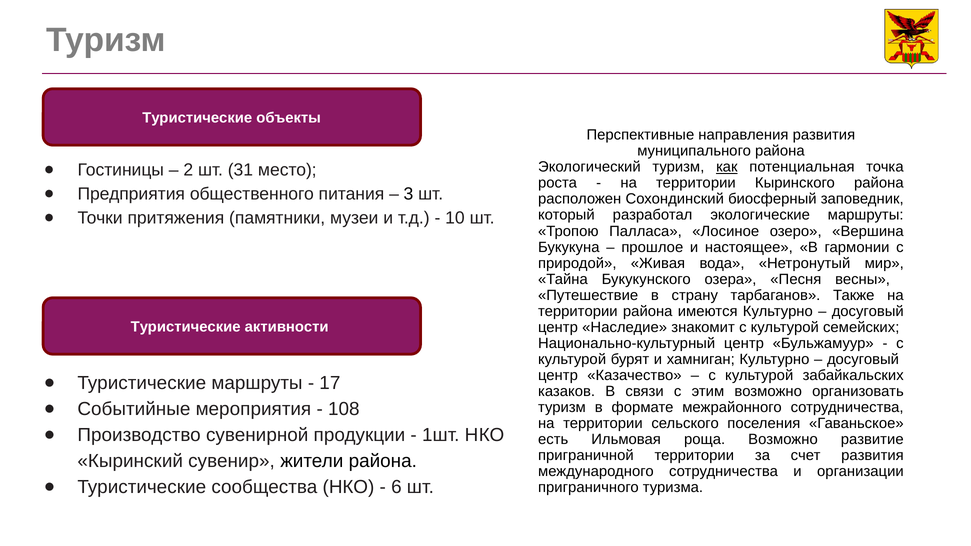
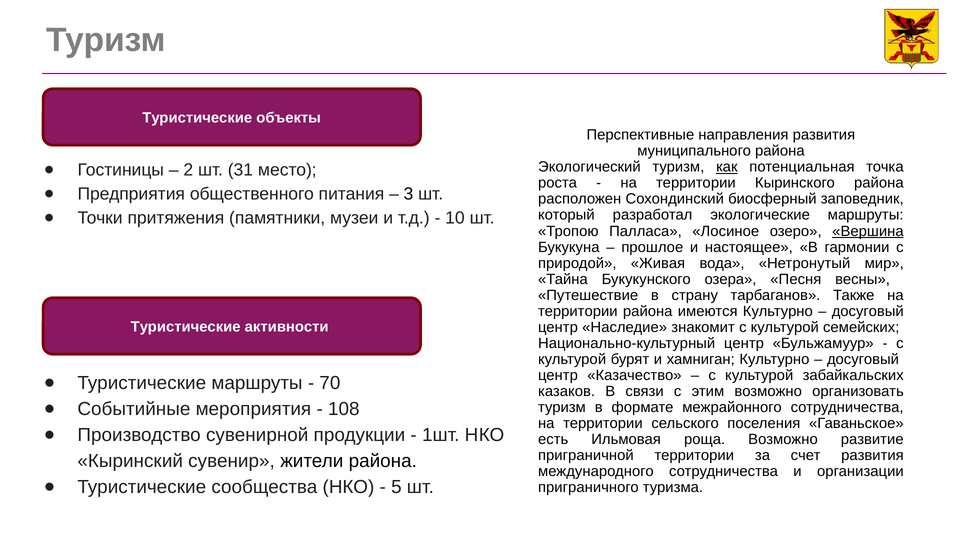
Вершина underline: none -> present (868, 231)
17: 17 -> 70 (330, 383)
6: 6 -> 5 (396, 487)
